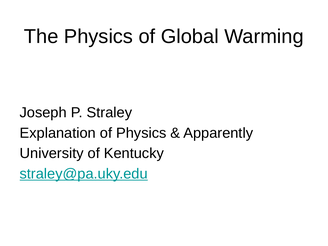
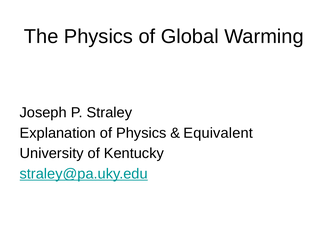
Apparently: Apparently -> Equivalent (218, 133)
